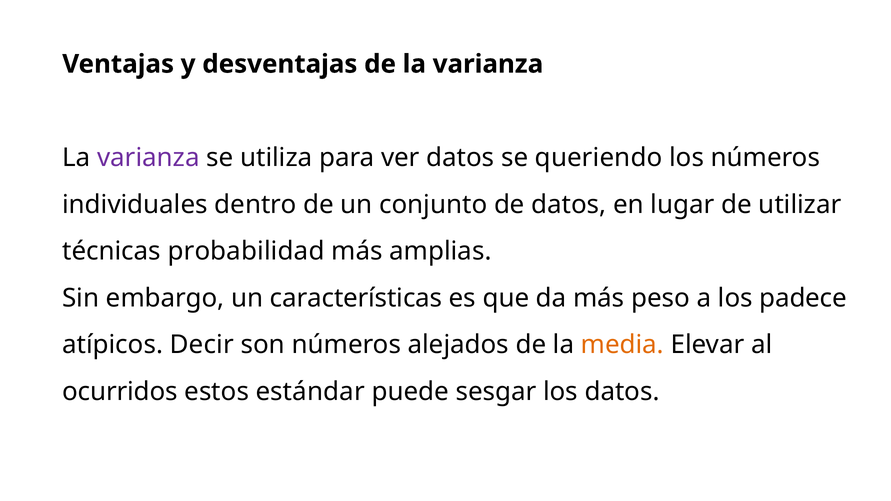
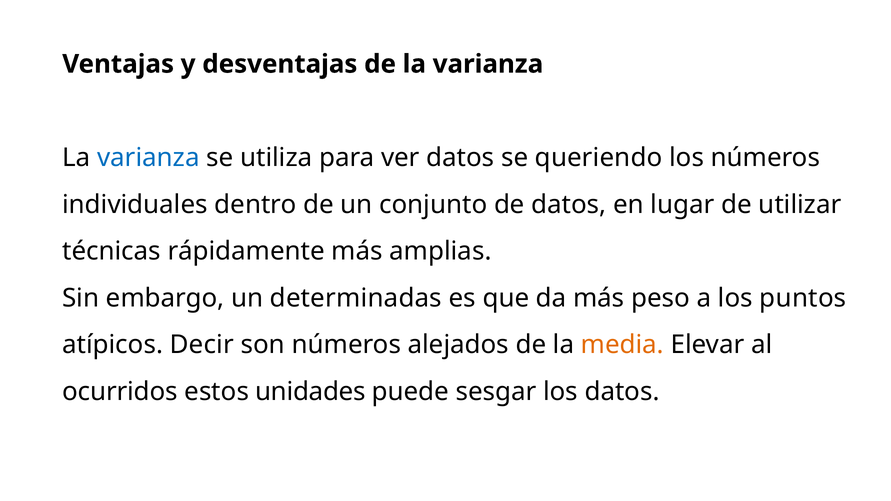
varianza colour: purple -> blue (148, 158)
probabilidad: probabilidad -> rápidamente (246, 251)
características: características -> determinadas (356, 298)
padece: padece -> puntos (803, 298)
estándar: estándar -> unidades (310, 392)
